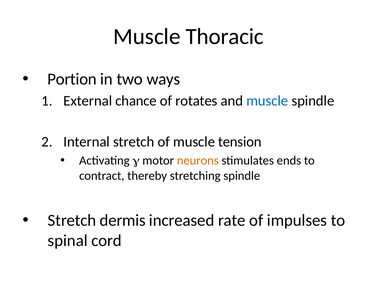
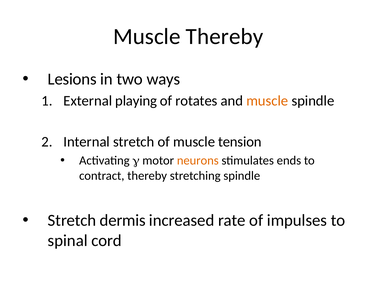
Muscle Thoracic: Thoracic -> Thereby (225, 36)
Portion: Portion -> Lesions (72, 79)
chance: chance -> playing (136, 101)
muscle colour: blue -> orange (267, 101)
